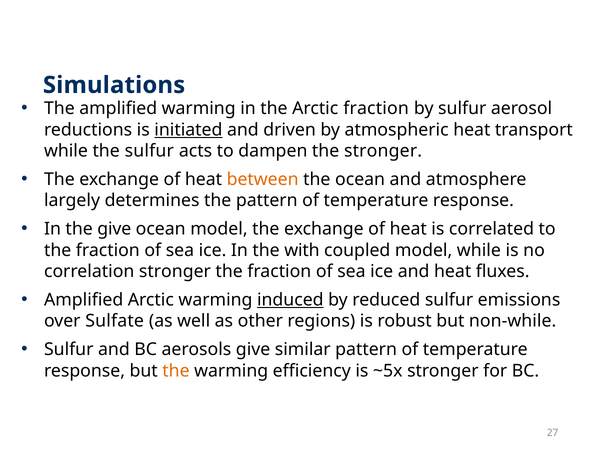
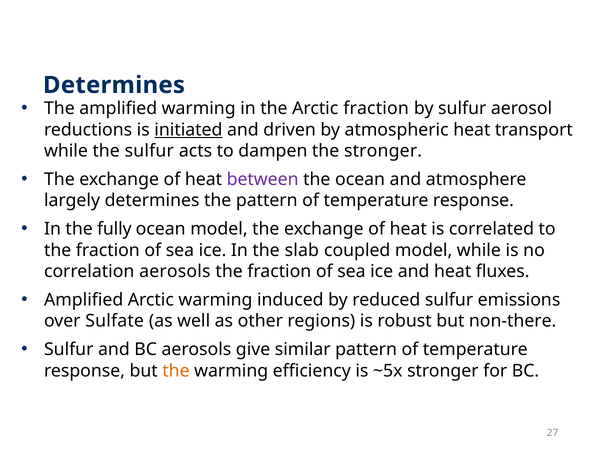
Simulations: Simulations -> Determines (114, 85)
between colour: orange -> purple (263, 180)
the give: give -> fully (114, 229)
with: with -> slab (302, 251)
correlation stronger: stronger -> aerosols (175, 272)
induced underline: present -> none (290, 300)
non-while: non-while -> non-there (513, 322)
